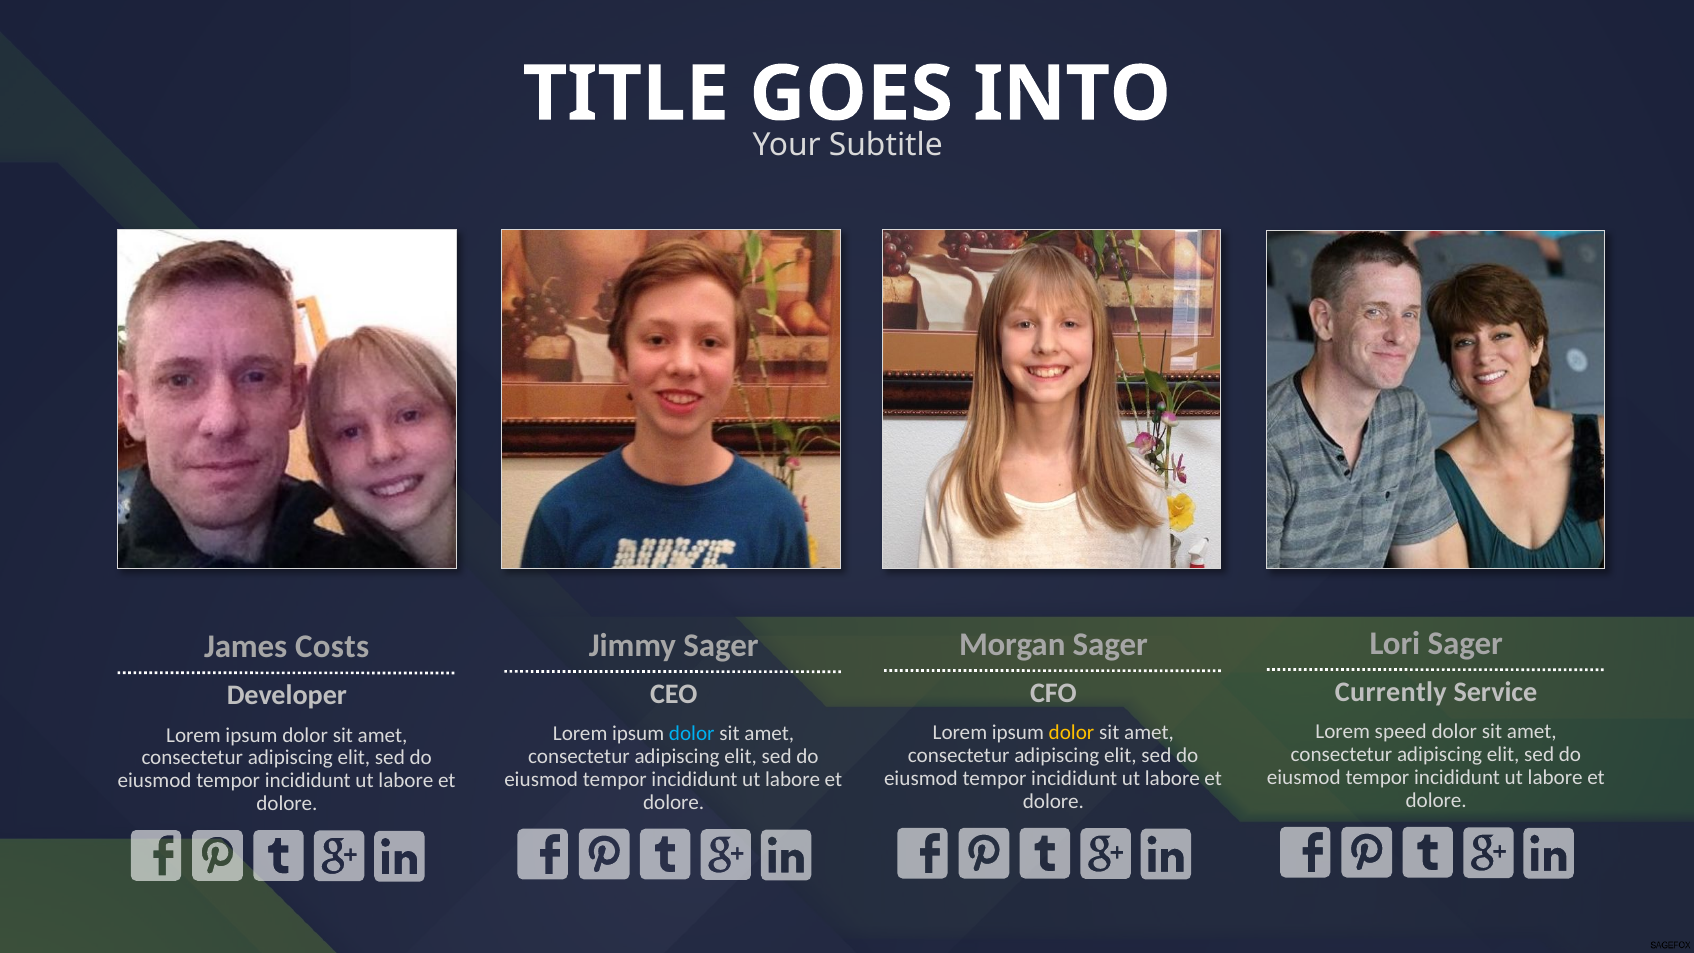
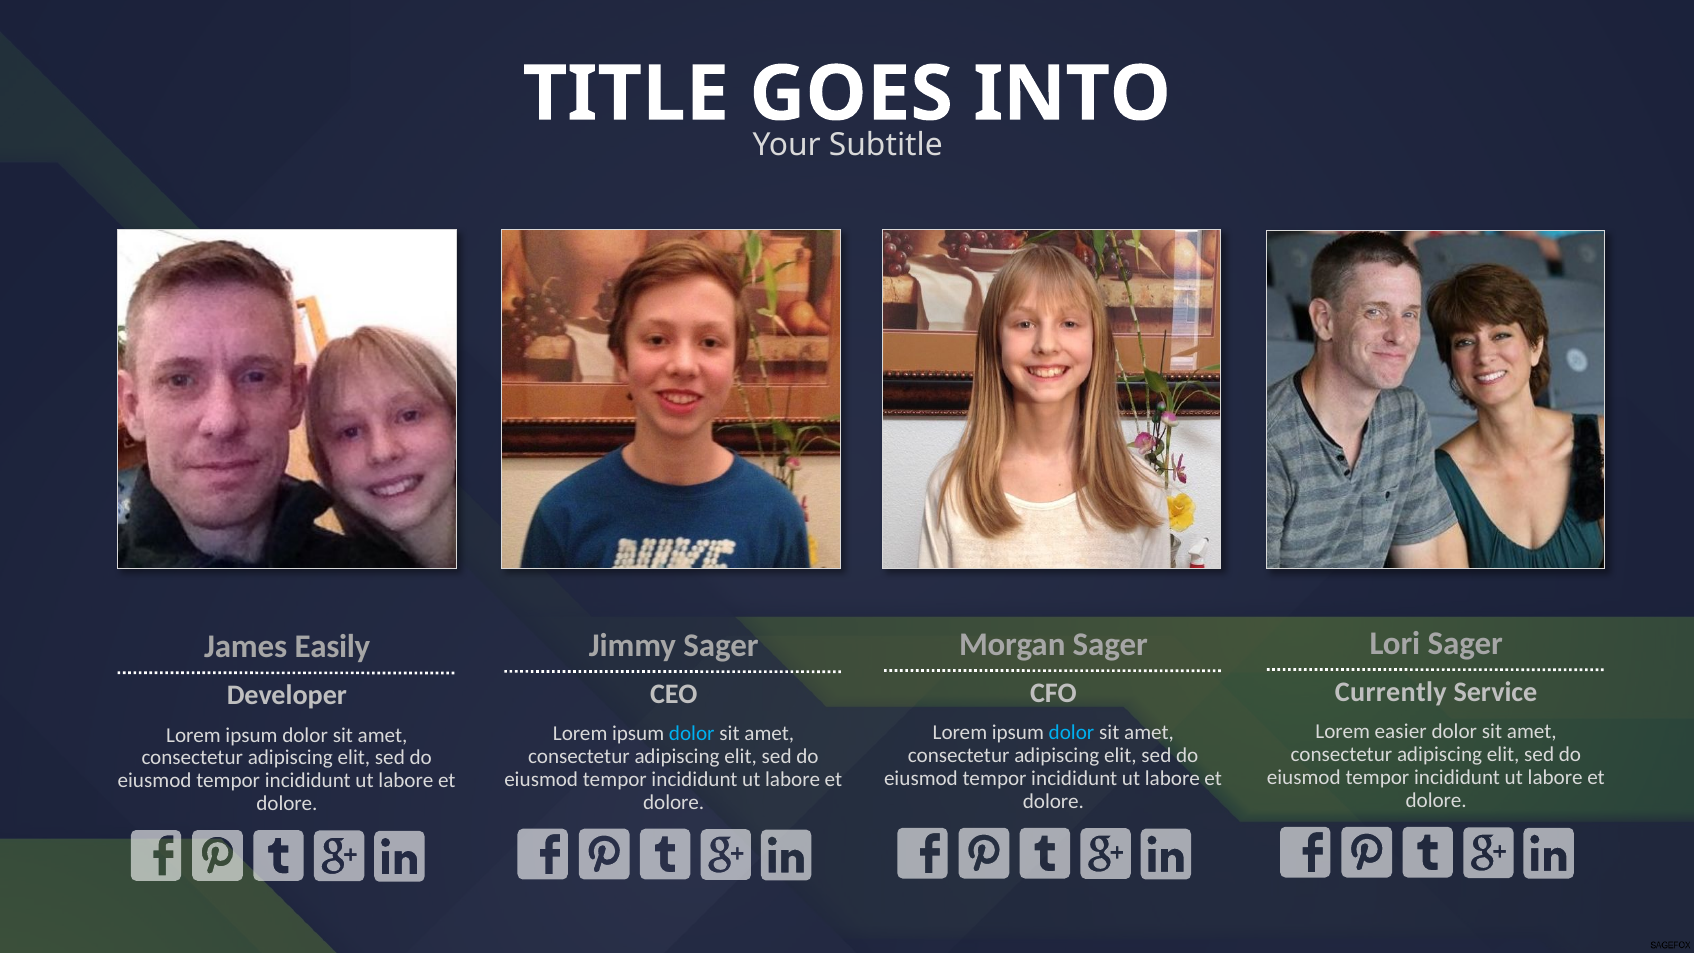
Costs: Costs -> Easily (332, 646)
speed: speed -> easier (1401, 732)
dolor colour: yellow -> light blue (1072, 733)
